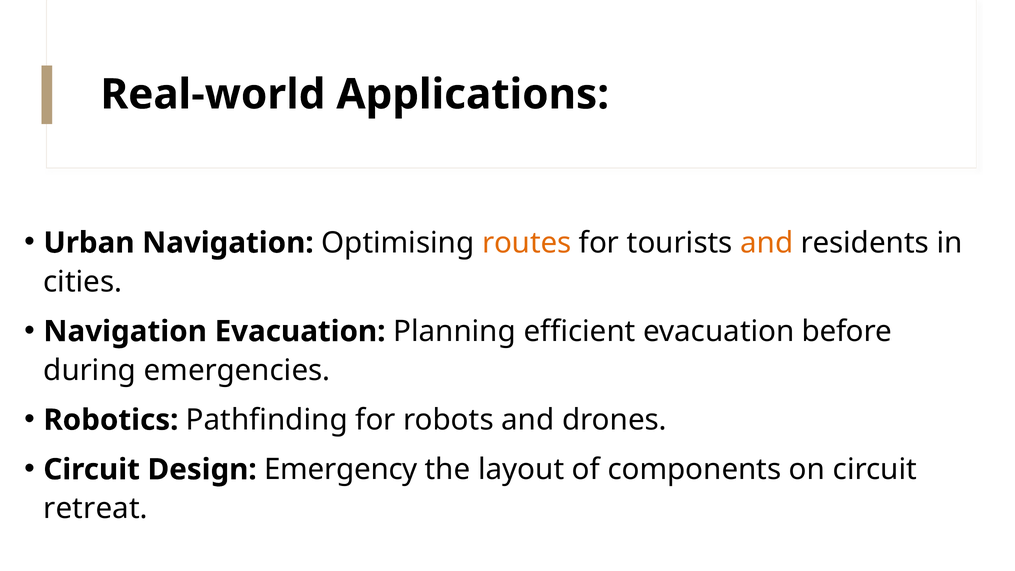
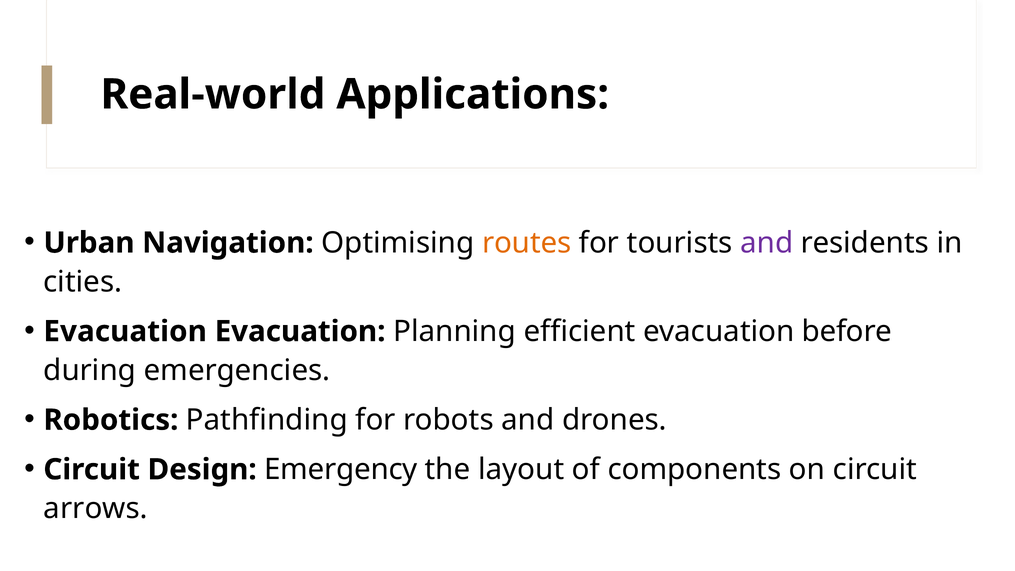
and colour: orange -> purple (767, 243)
Navigation: Navigation -> Evacuation (125, 331)
retreat: retreat -> arrows (96, 509)
